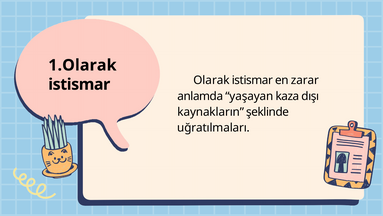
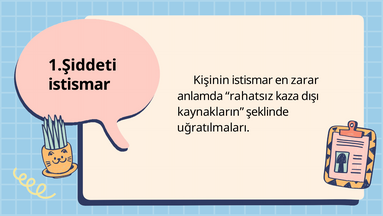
1.Olarak: 1.Olarak -> 1.Şiddeti (82, 65)
Olarak: Olarak -> Kişinin (211, 80)
yaşayan: yaşayan -> rahatsız (249, 96)
